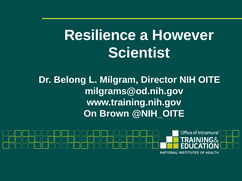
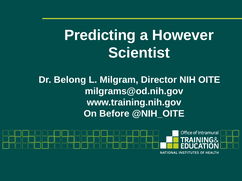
Resilience: Resilience -> Predicting (100, 35)
Brown: Brown -> Before (114, 114)
